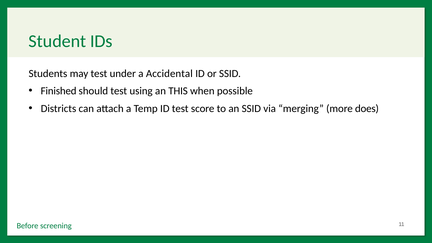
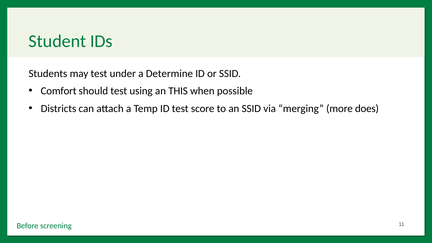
Accidental: Accidental -> Determine (169, 74)
Finished: Finished -> Comfort (59, 91)
